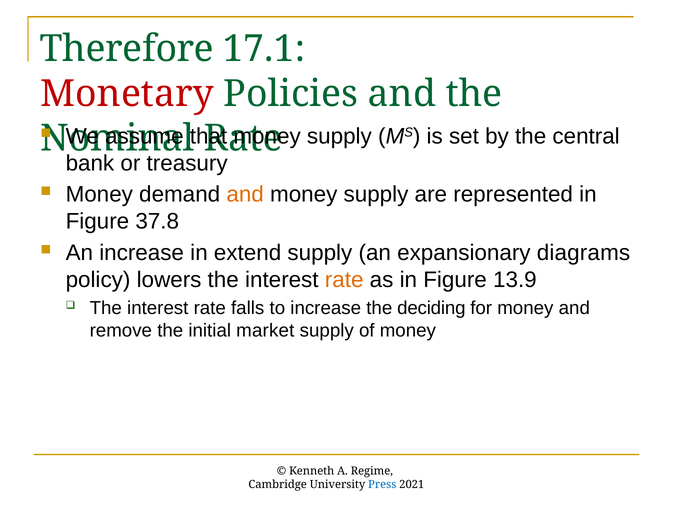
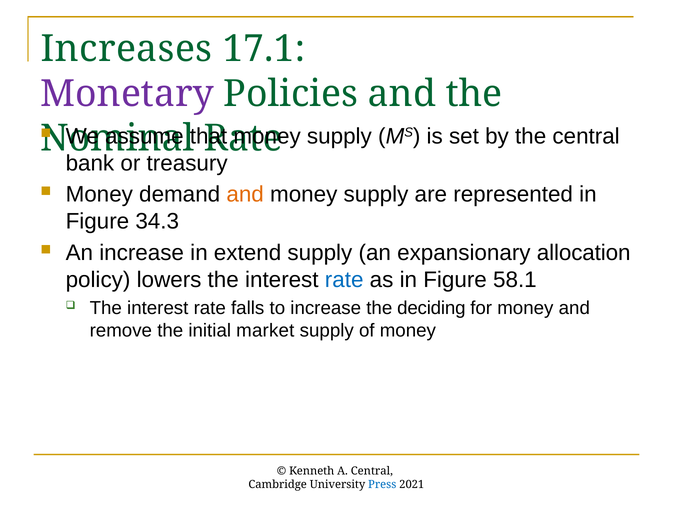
Therefore: Therefore -> Increases (126, 49)
Monetary colour: red -> purple (127, 94)
37.8: 37.8 -> 34.3 (157, 221)
diagrams: diagrams -> allocation (584, 253)
rate colour: orange -> blue (344, 280)
13.9: 13.9 -> 58.1 (515, 280)
A Regime: Regime -> Central (372, 471)
